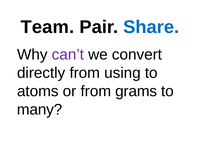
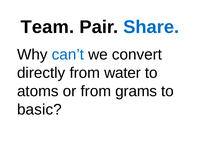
can’t colour: purple -> blue (68, 55)
using: using -> water (123, 73)
many: many -> basic (39, 110)
